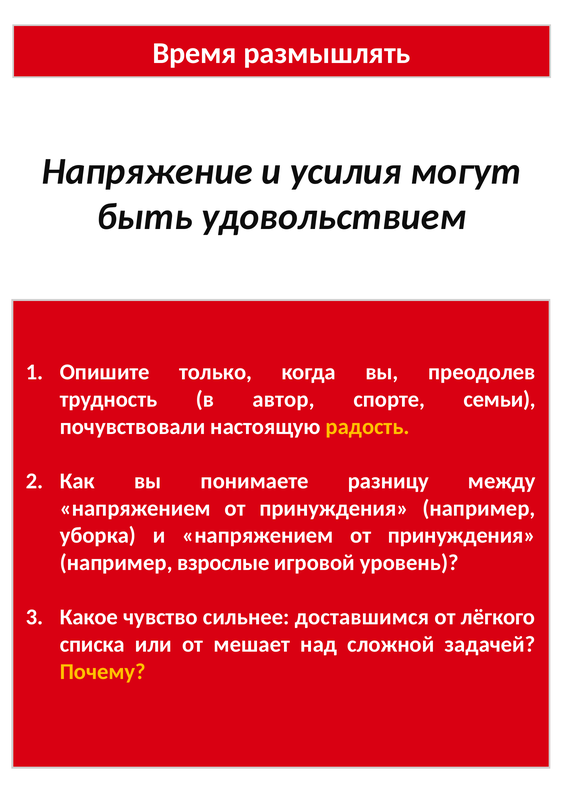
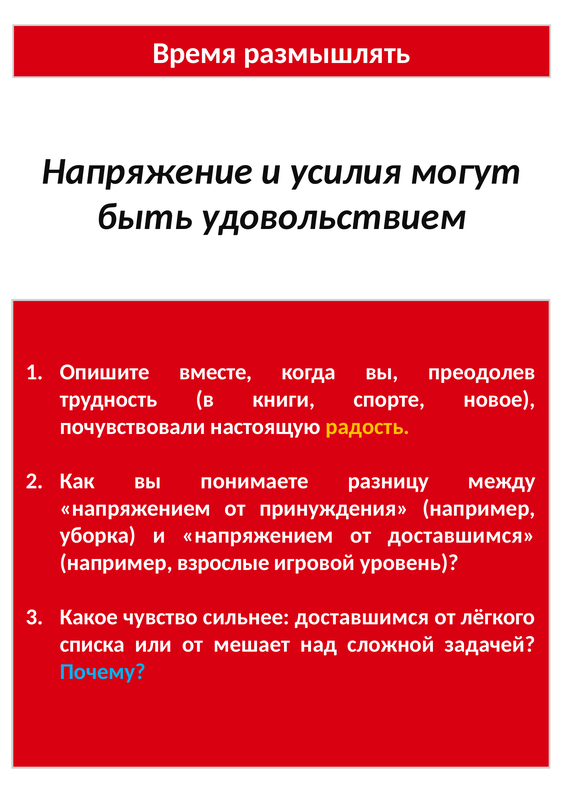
только: только -> вместе (216, 372)
автор: автор -> книги (284, 399)
семьи: семьи -> новое (499, 399)
и напряжением от принуждения: принуждения -> доставшимся (462, 535)
Почему colour: yellow -> light blue (103, 671)
